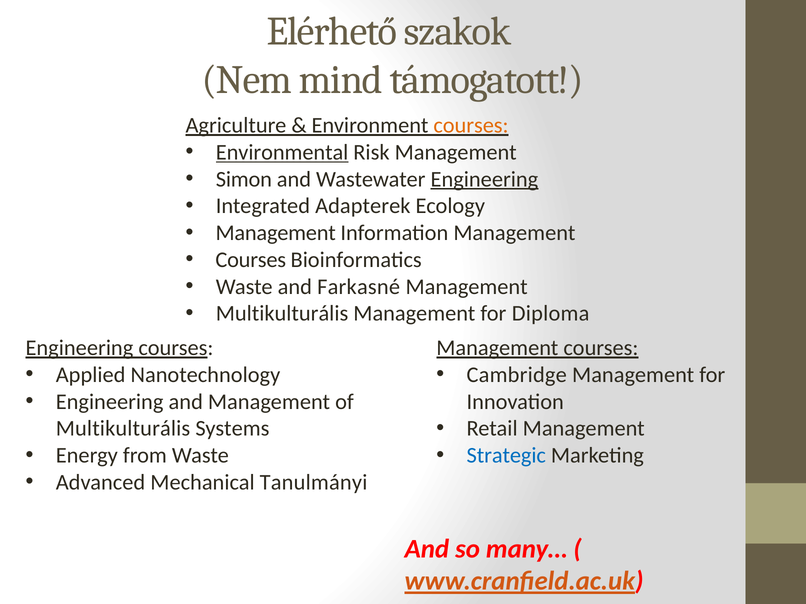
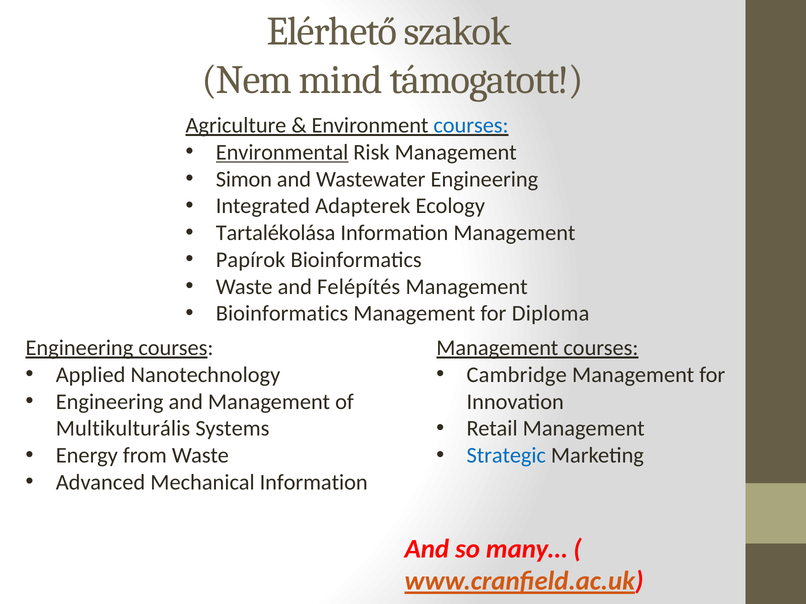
courses colour: orange -> blue (471, 126)
Engineering underline: present -> none (484, 179)
Management: Management -> Tartalékolása (276, 233)
Courses: Courses -> Papírok (251, 260)
Farkasné: Farkasné -> Felépítés (359, 287)
Multikulturális: Multikulturális -> Bioinformatics (282, 314)
Mechanical Tanulmányi: Tanulmányi -> Information (314, 483)
